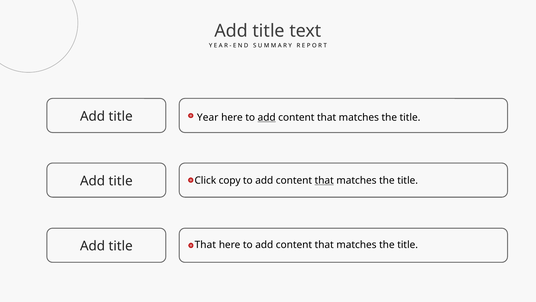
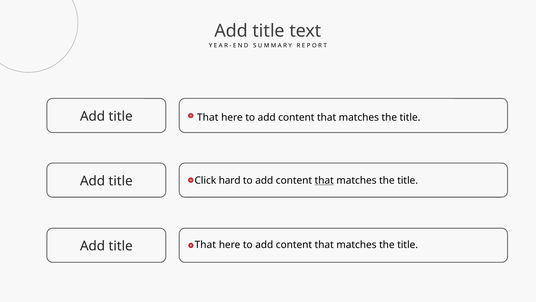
Year: Year -> That (208, 117)
add underline: present -> none (267, 117)
copy: copy -> hard (230, 180)
